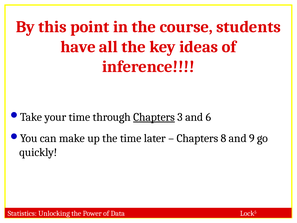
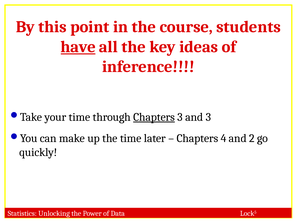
have underline: none -> present (78, 47)
and 6: 6 -> 3 (208, 117)
8: 8 -> 4 (224, 138)
9: 9 -> 2 (252, 138)
